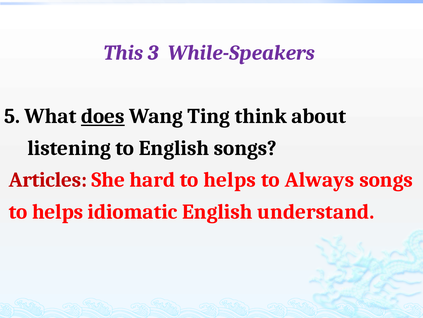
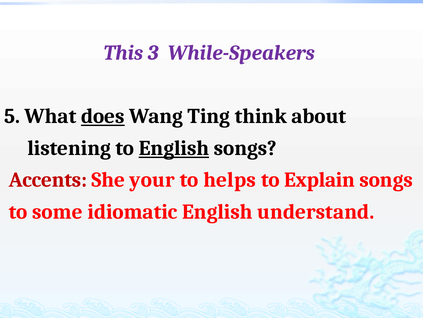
English underline: none -> present (174, 148)
Articles: Articles -> Accents (48, 180)
hard: hard -> your (152, 180)
Always: Always -> Explain (320, 180)
helps: helps -> some (57, 211)
